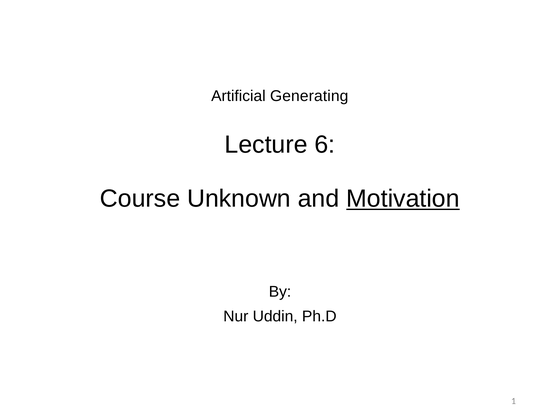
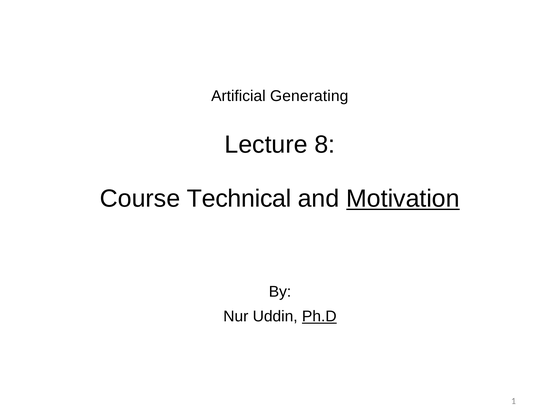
6: 6 -> 8 (325, 145)
Unknown: Unknown -> Technical (239, 199)
Ph.D underline: none -> present (319, 316)
